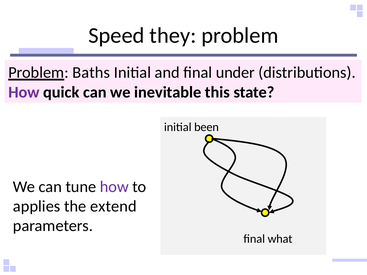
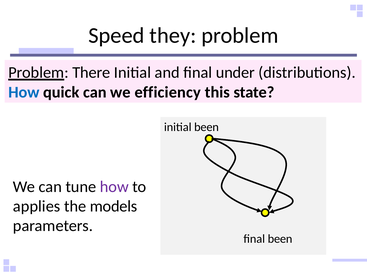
Baths: Baths -> There (91, 73)
How colour: purple -> blue (24, 92)
inevitable: inevitable -> efficiency (168, 92)
extend: extend -> models (114, 206)
final what: what -> been (280, 239)
